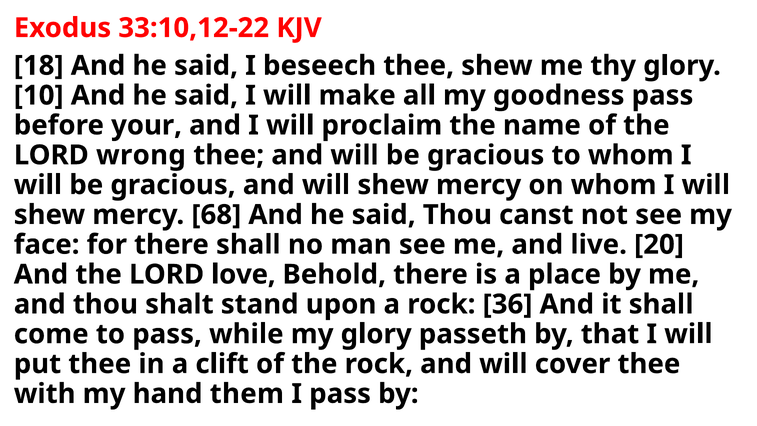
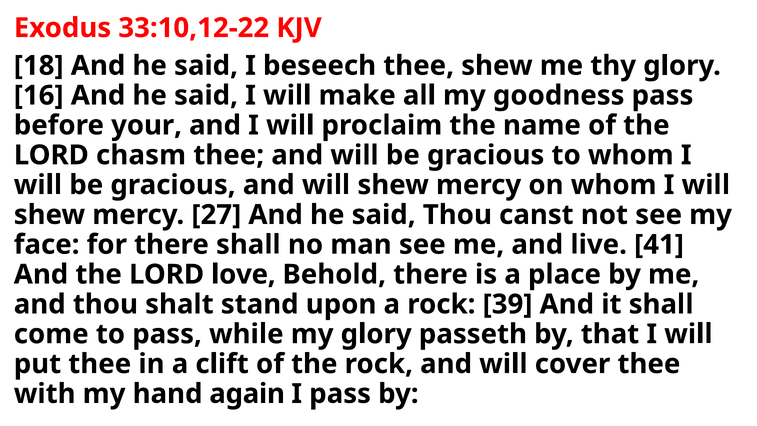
10: 10 -> 16 (39, 95)
wrong: wrong -> chasm (141, 155)
68: 68 -> 27 (216, 215)
20: 20 -> 41 (659, 245)
36: 36 -> 39 (508, 304)
them: them -> again (247, 394)
